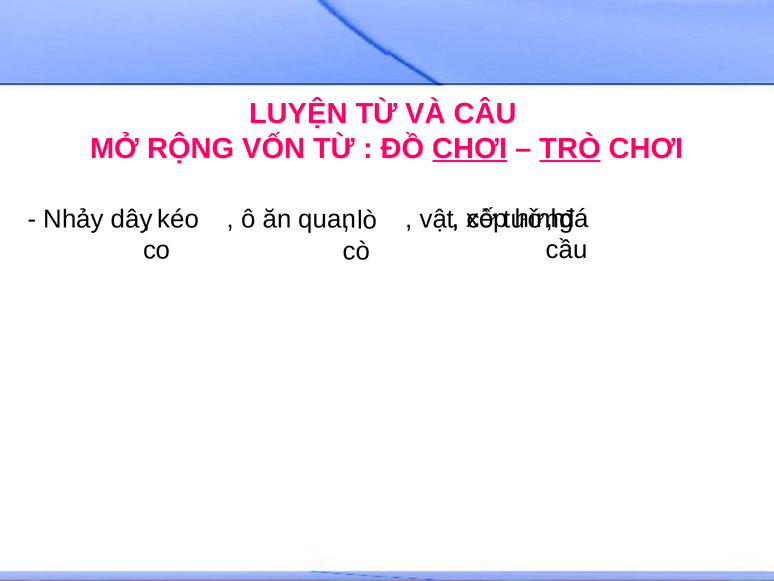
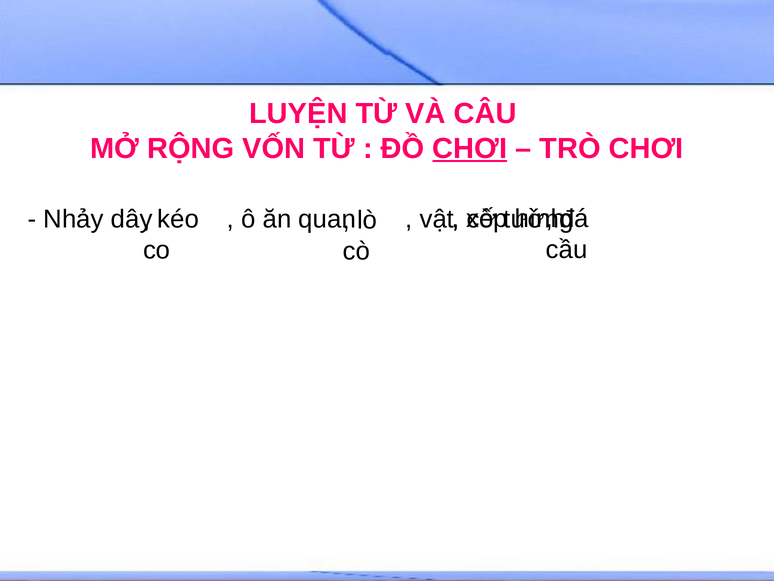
TRÒ underline: present -> none (570, 148)
